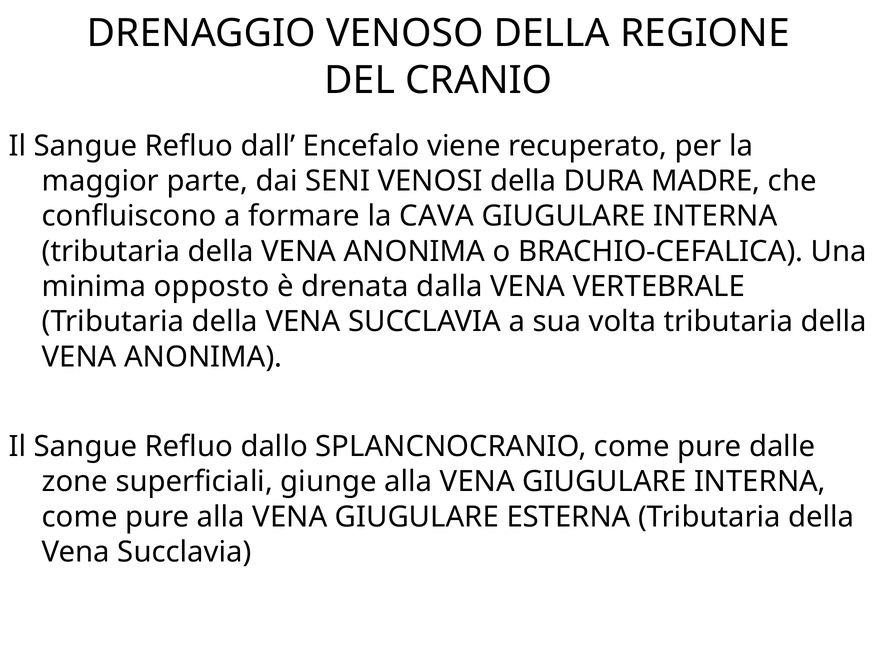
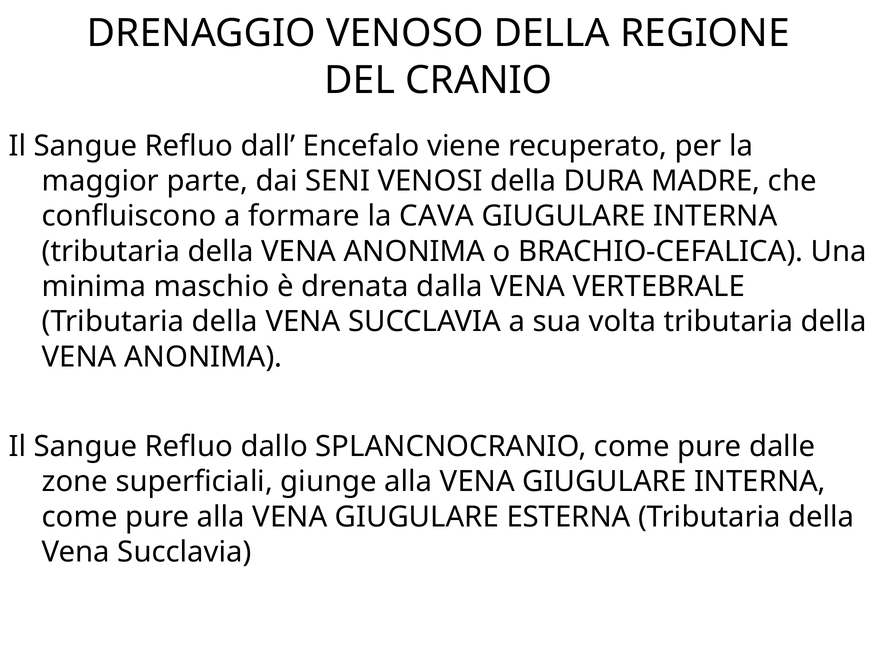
opposto: opposto -> maschio (212, 287)
